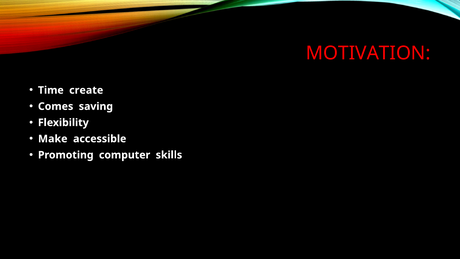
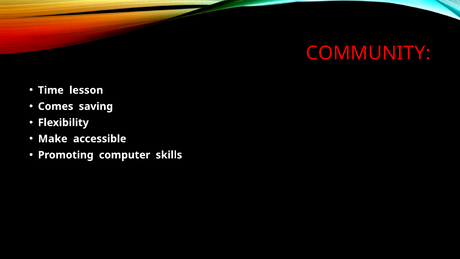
MOTIVATION: MOTIVATION -> COMMUNITY (368, 53)
create: create -> lesson (86, 90)
